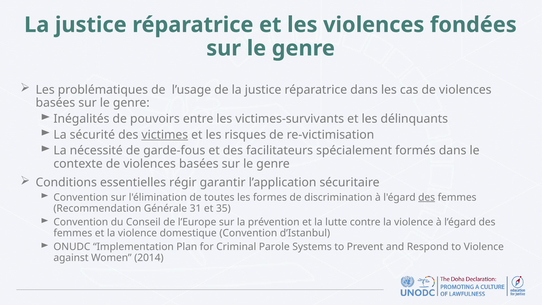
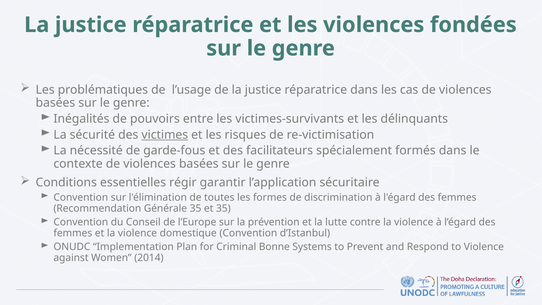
des underline: present -> none (427, 197)
Générale 31: 31 -> 35 (196, 208)
Parole: Parole -> Bonne (274, 247)
